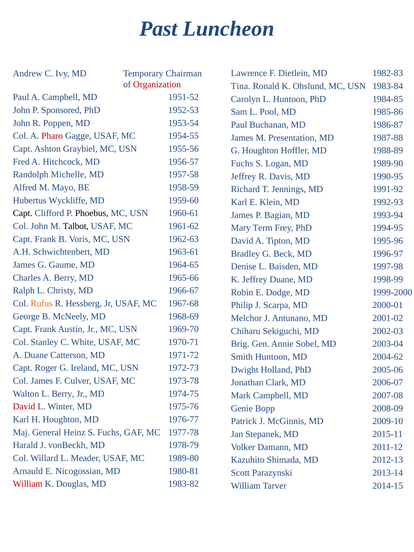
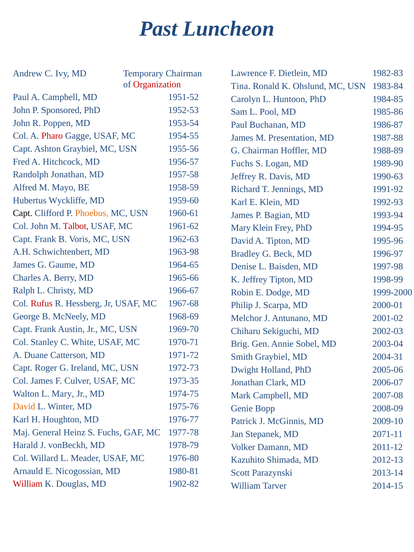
G Houghton: Houghton -> Chairman (260, 151)
Randolph Michelle: Michelle -> Jonathan (69, 175)
1990-95: 1990-95 -> 1990-63 (388, 176)
Phoebus colour: black -> orange (92, 213)
Talbot colour: black -> red (76, 226)
Mary Term: Term -> Klein (263, 228)
1963-61: 1963-61 -> 1963-98 (183, 252)
Jeffrey Duane: Duane -> Tipton (283, 279)
Rufus colour: orange -> red (42, 303)
Smith Huntoon: Huntoon -> Graybiel (273, 357)
2004-62: 2004-62 -> 2004-31 (388, 357)
1973-78: 1973-78 -> 1973-35 (183, 381)
L Berry: Berry -> Mary (63, 394)
David colour: red -> orange (24, 407)
2015-11: 2015-11 -> 2071-11 (388, 434)
1989-80: 1989-80 -> 1976-80 (183, 458)
1983-82: 1983-82 -> 1902-82 (183, 484)
